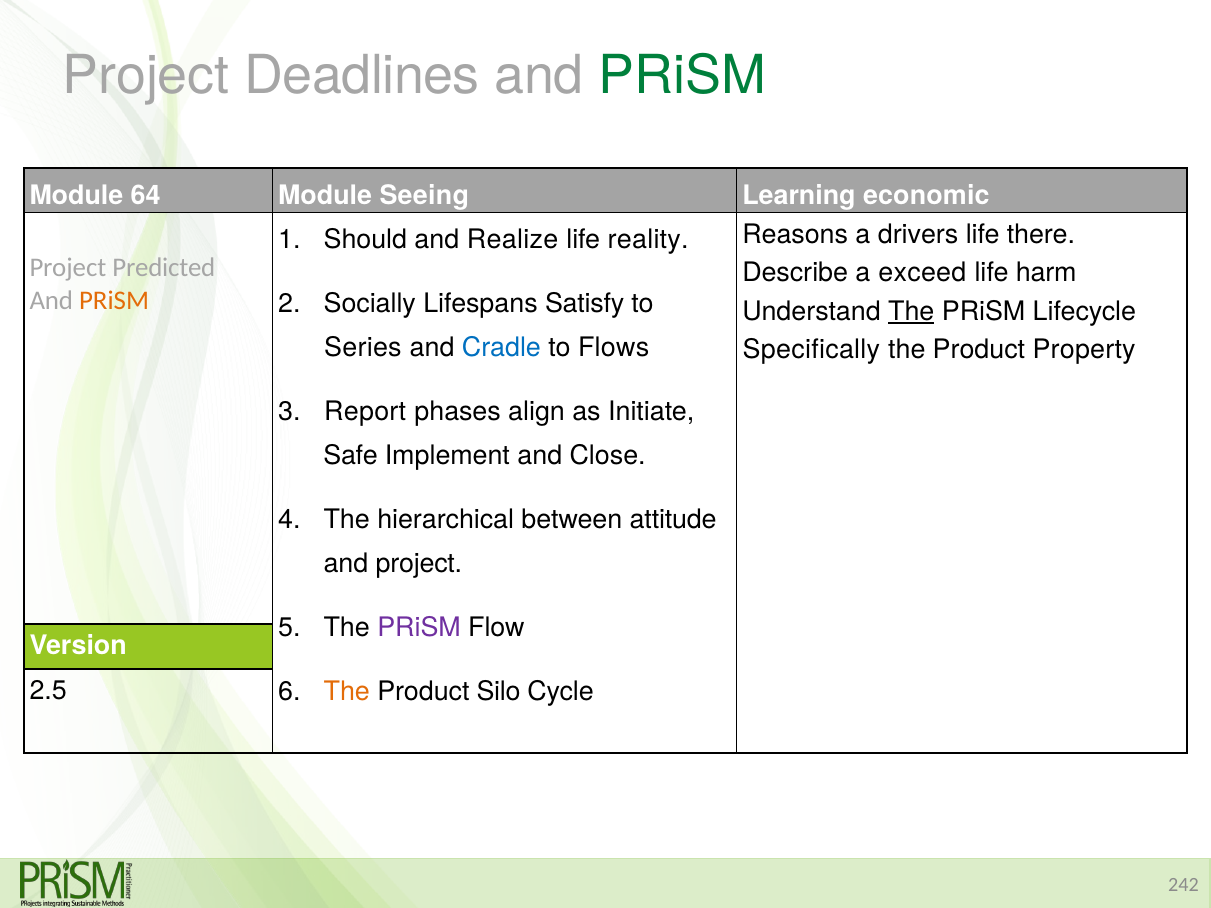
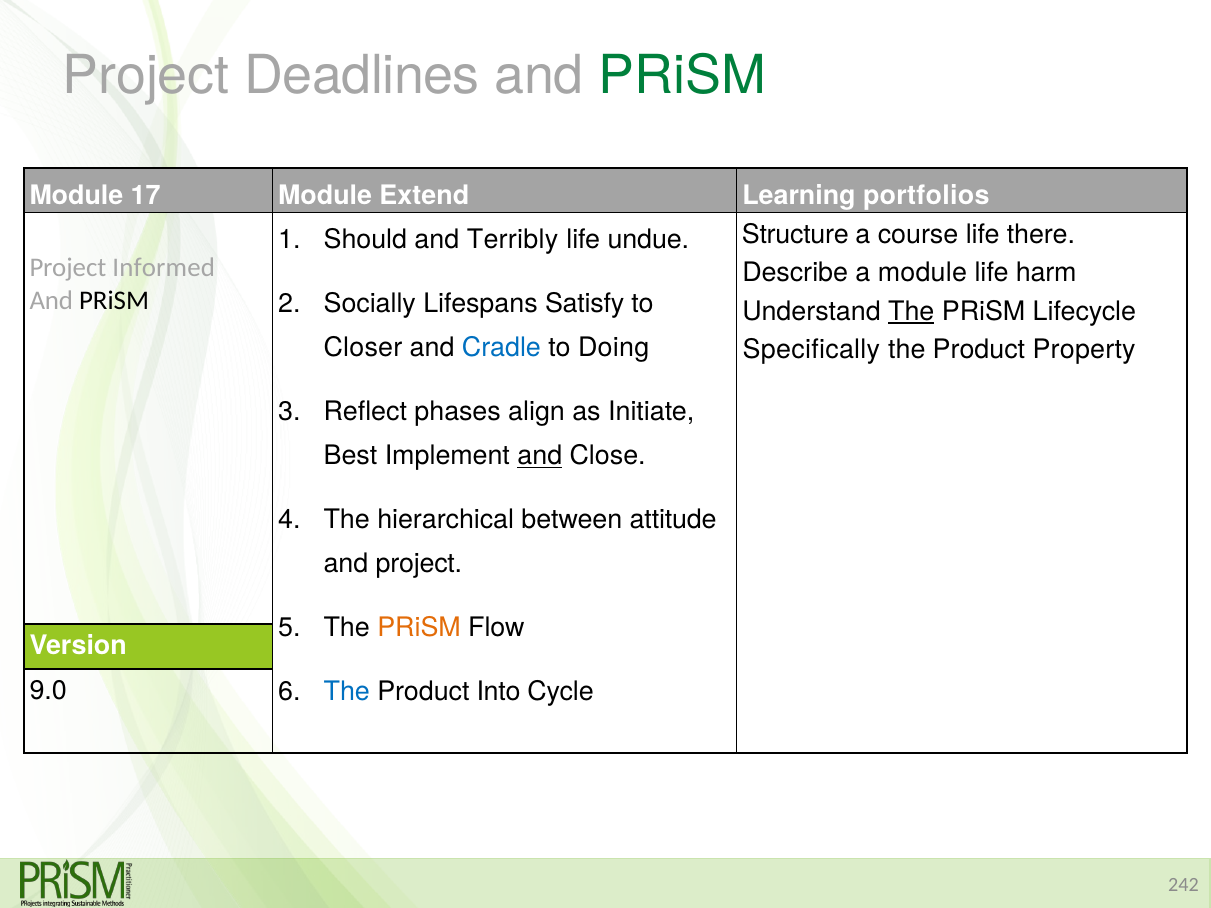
64: 64 -> 17 (146, 195)
Seeing: Seeing -> Extend (424, 195)
economic: economic -> portfolios (926, 195)
Reasons: Reasons -> Structure (795, 234)
drivers: drivers -> course (918, 234)
Realize: Realize -> Terribly (513, 240)
reality: reality -> undue (648, 240)
Predicted: Predicted -> Informed (164, 268)
a exceed: exceed -> module (922, 273)
PRiSM colour: orange -> black (114, 301)
Series: Series -> Closer (363, 348)
Flows: Flows -> Doing (614, 348)
Report: Report -> Reflect (365, 412)
Safe: Safe -> Best (350, 456)
and underline: none -> present (540, 456)
PRiSM colour: purple -> orange (419, 628)
2.5: 2.5 -> 9.0 (48, 691)
The colour: orange -> blue (347, 692)
Silo: Silo -> Into (499, 692)
